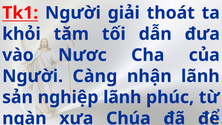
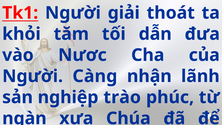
nghiệp lãnh: lãnh -> trào (122, 97)
